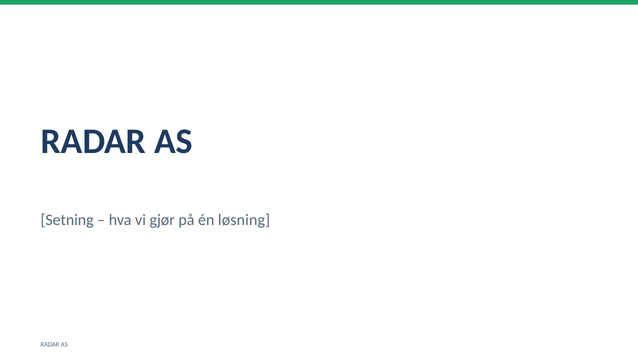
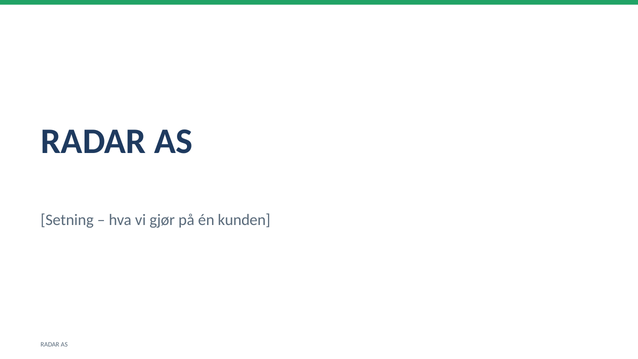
løsning: løsning -> kunden (244, 220)
